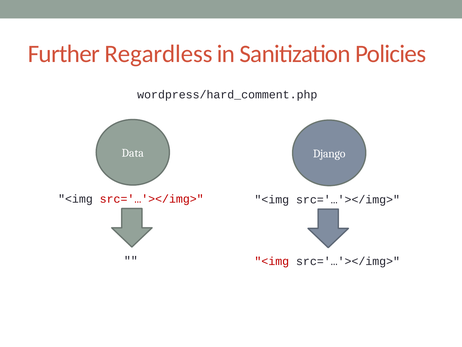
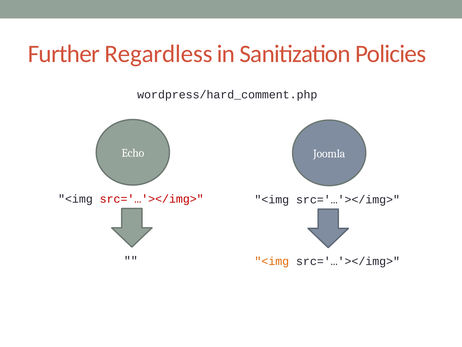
Data: Data -> Echo (133, 153)
Django: Django -> Joomla (329, 153)
<img colour: red -> orange (272, 261)
